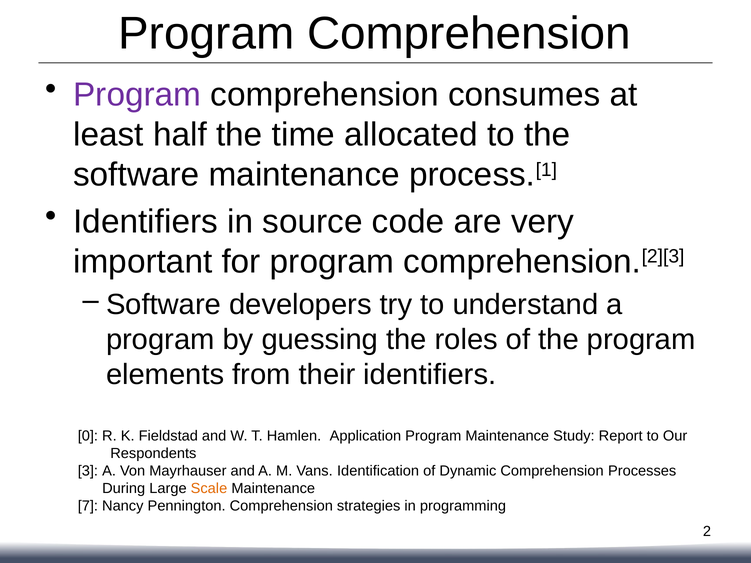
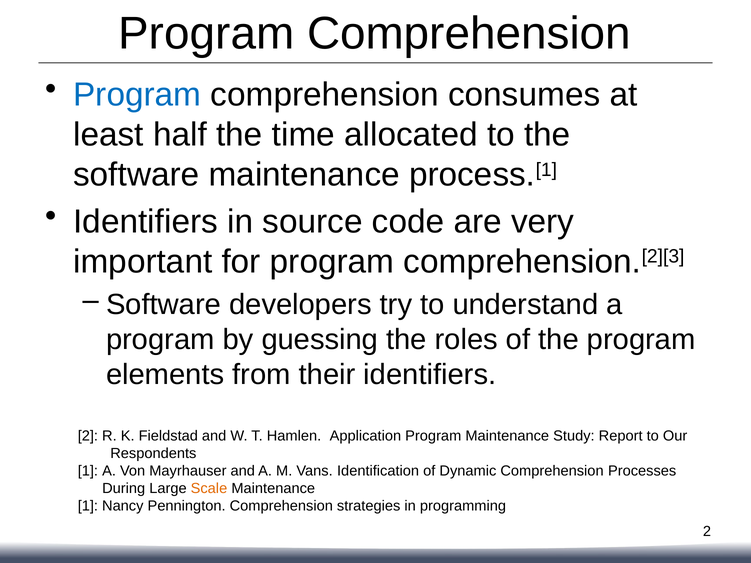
Program colour: purple -> blue (137, 95)
0: 0 -> 2 (88, 436)
3: 3 -> 1 (88, 471)
7: 7 -> 1 (88, 506)
